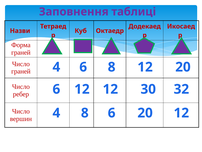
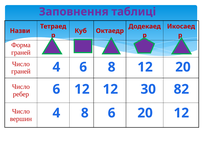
32: 32 -> 82 (181, 89)
